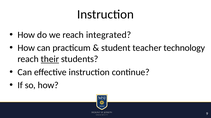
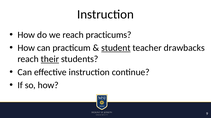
integrated: integrated -> practicums (109, 35)
student underline: none -> present (116, 48)
technology: technology -> drawbacks (184, 48)
